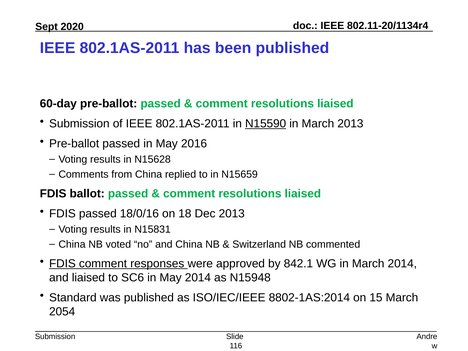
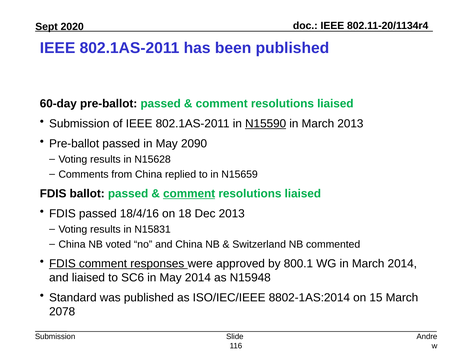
2016: 2016 -> 2090 (194, 144)
comment underline: none -> present (189, 194)
18/0/16: 18/0/16 -> 18/4/16 (139, 214)
842.1: 842.1 -> 800.1 (298, 264)
2054: 2054 -> 2078 (62, 312)
